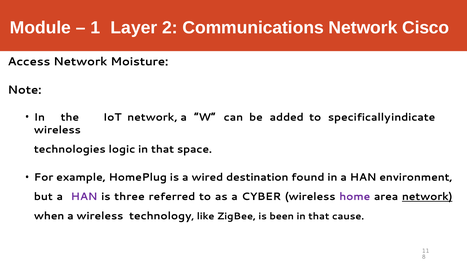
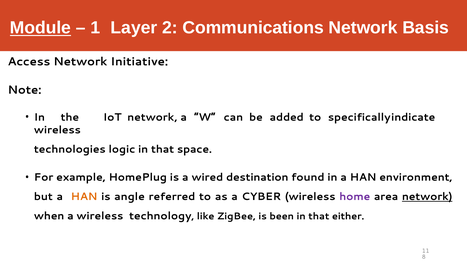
Module underline: none -> present (40, 28)
Cisco: Cisco -> Basis (426, 28)
Moisture: Moisture -> Initiative (139, 61)
HAN colour: purple -> orange (84, 196)
three: three -> angle (130, 196)
cause: cause -> either (348, 216)
